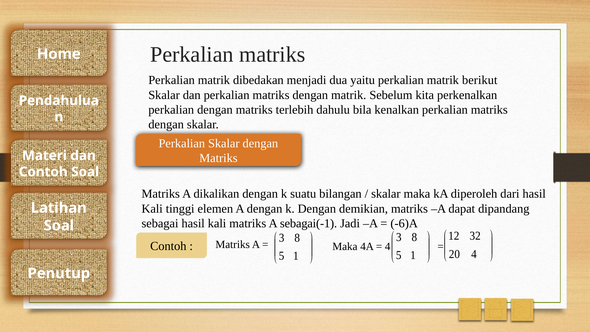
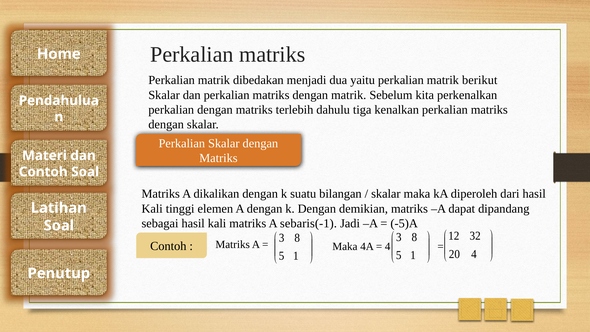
bila: bila -> tiga (362, 110)
sebagai(-1: sebagai(-1 -> sebaris(-1 (308, 223)
-6)A: -6)A -> -5)A (404, 223)
